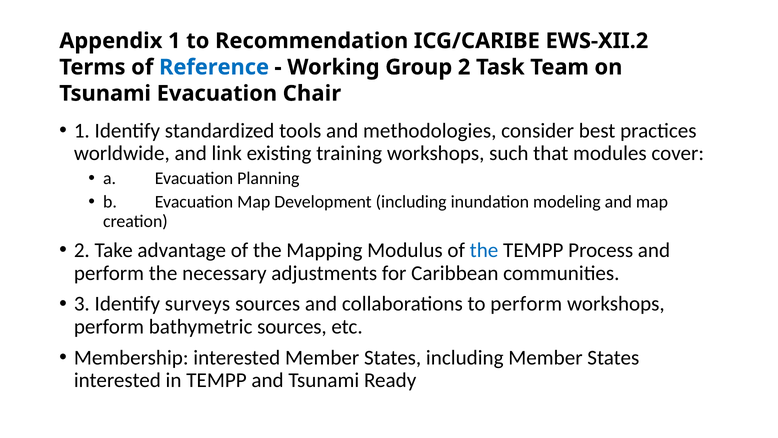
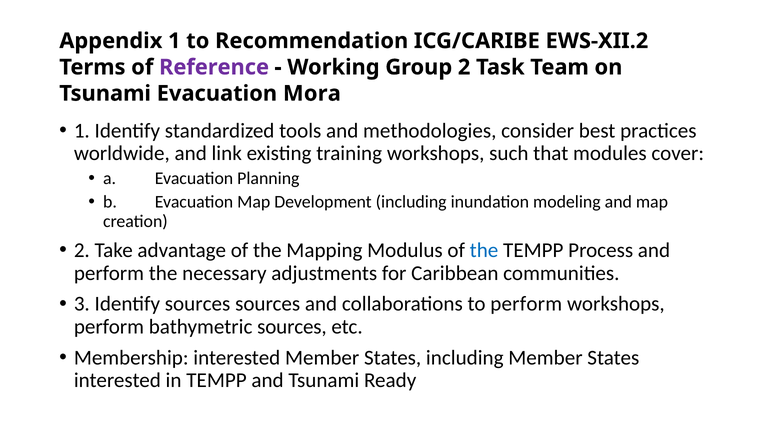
Reference colour: blue -> purple (214, 67)
Chair: Chair -> Mora (312, 93)
Identify surveys: surveys -> sources (198, 304)
